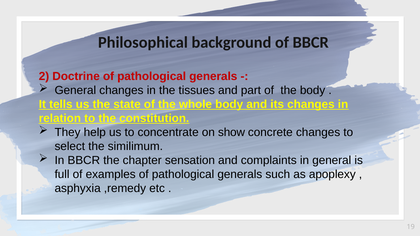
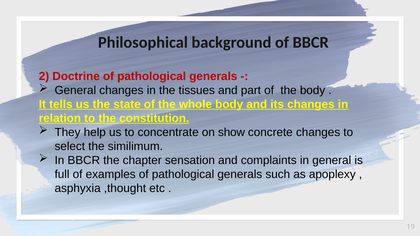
,remedy: ,remedy -> ,thought (125, 188)
